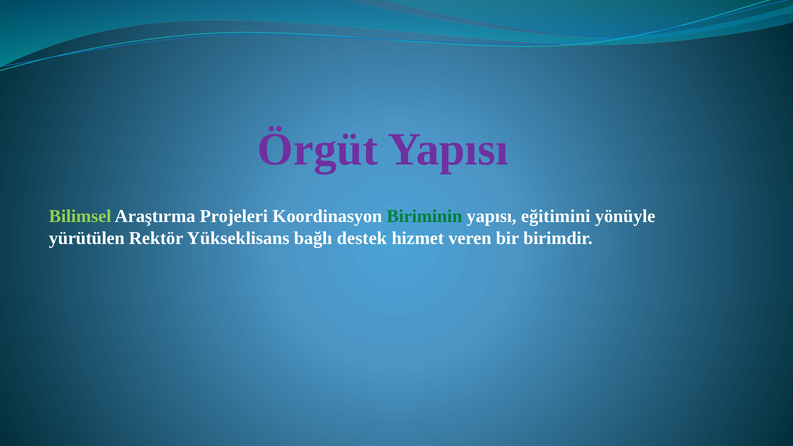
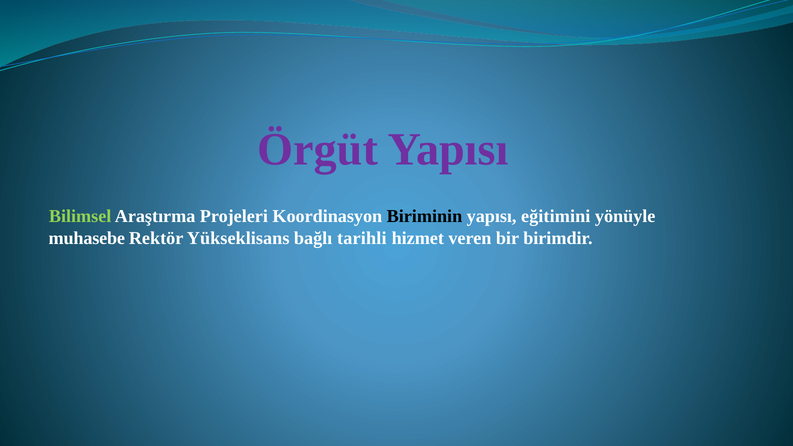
Biriminin colour: green -> black (424, 216)
yürütülen: yürütülen -> muhasebe (87, 238)
destek: destek -> tarihli (362, 238)
